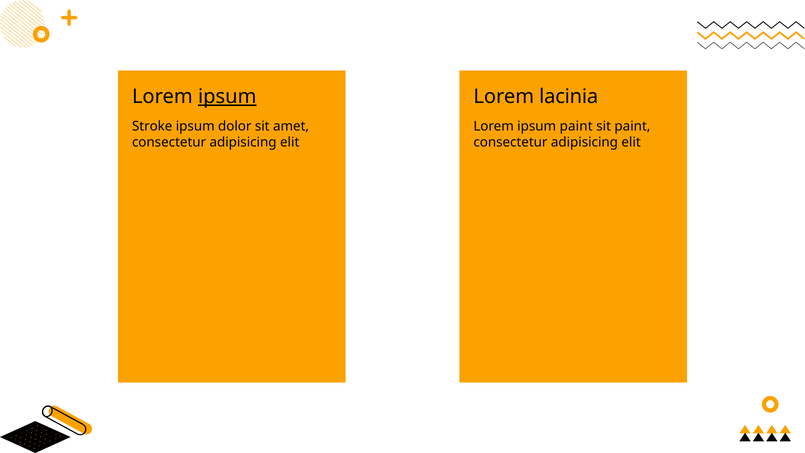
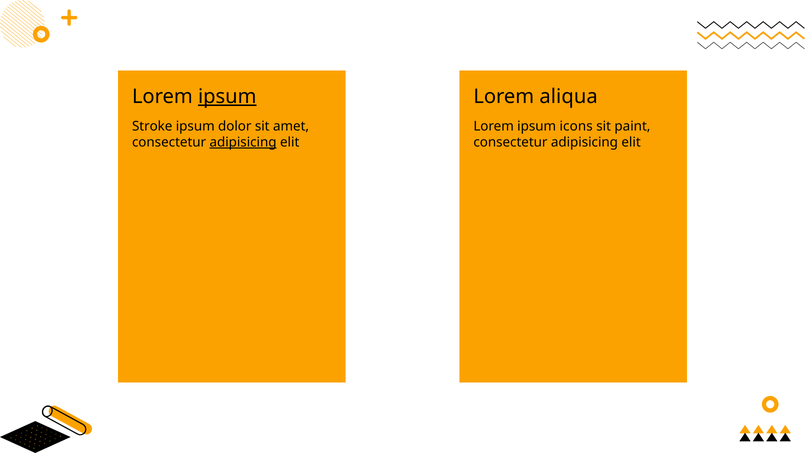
lacinia: lacinia -> aliqua (569, 97)
ipsum paint: paint -> icons (576, 126)
adipisicing underline: none -> present (243, 142)
